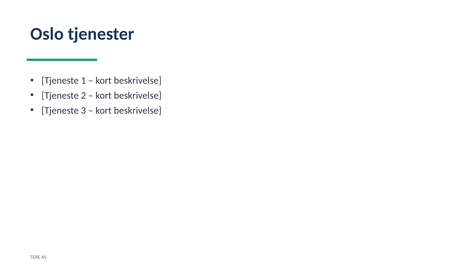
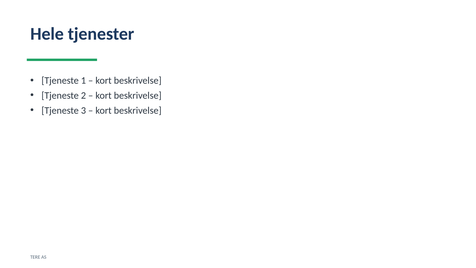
Oslo: Oslo -> Hele (47, 34)
